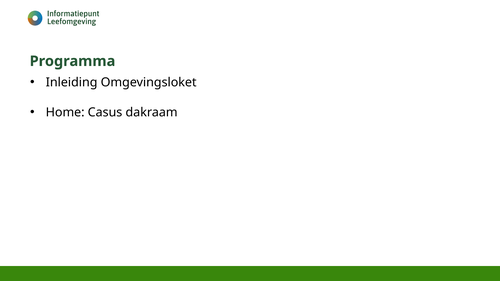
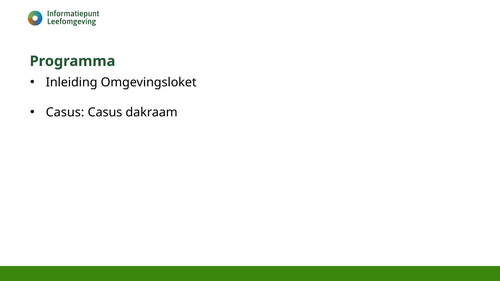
Home: Home -> Casus (65, 112)
